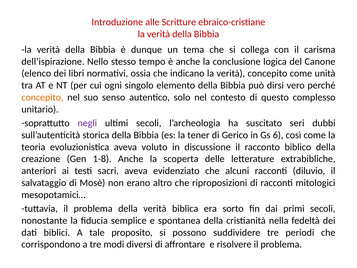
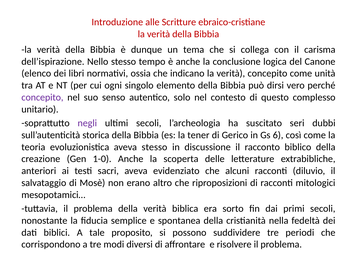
concepito colour: orange -> purple (42, 97)
aveva voluto: voluto -> stesso (154, 147)
1-8: 1-8 -> 1-0 (102, 159)
